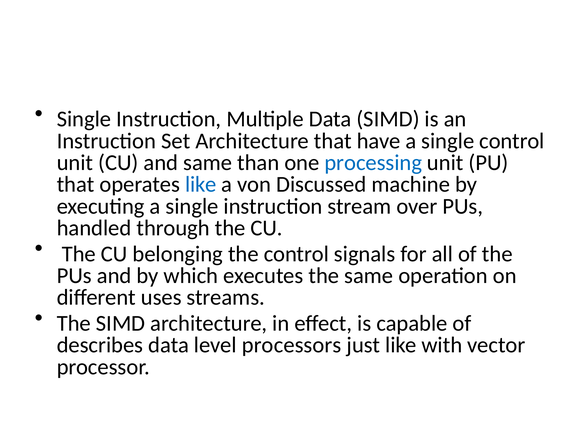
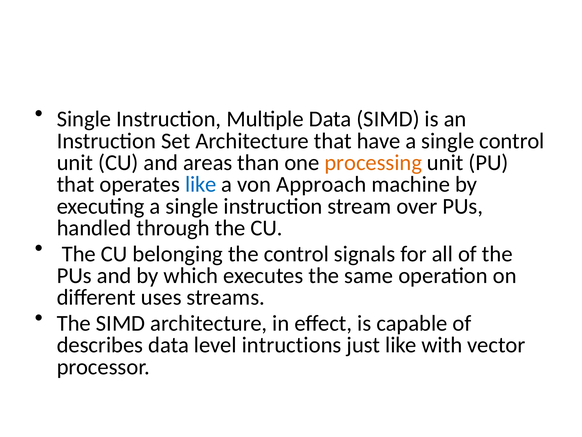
and same: same -> areas (208, 163)
processing colour: blue -> orange (373, 163)
Discussed: Discussed -> Approach (321, 184)
processors: processors -> intructions (292, 345)
